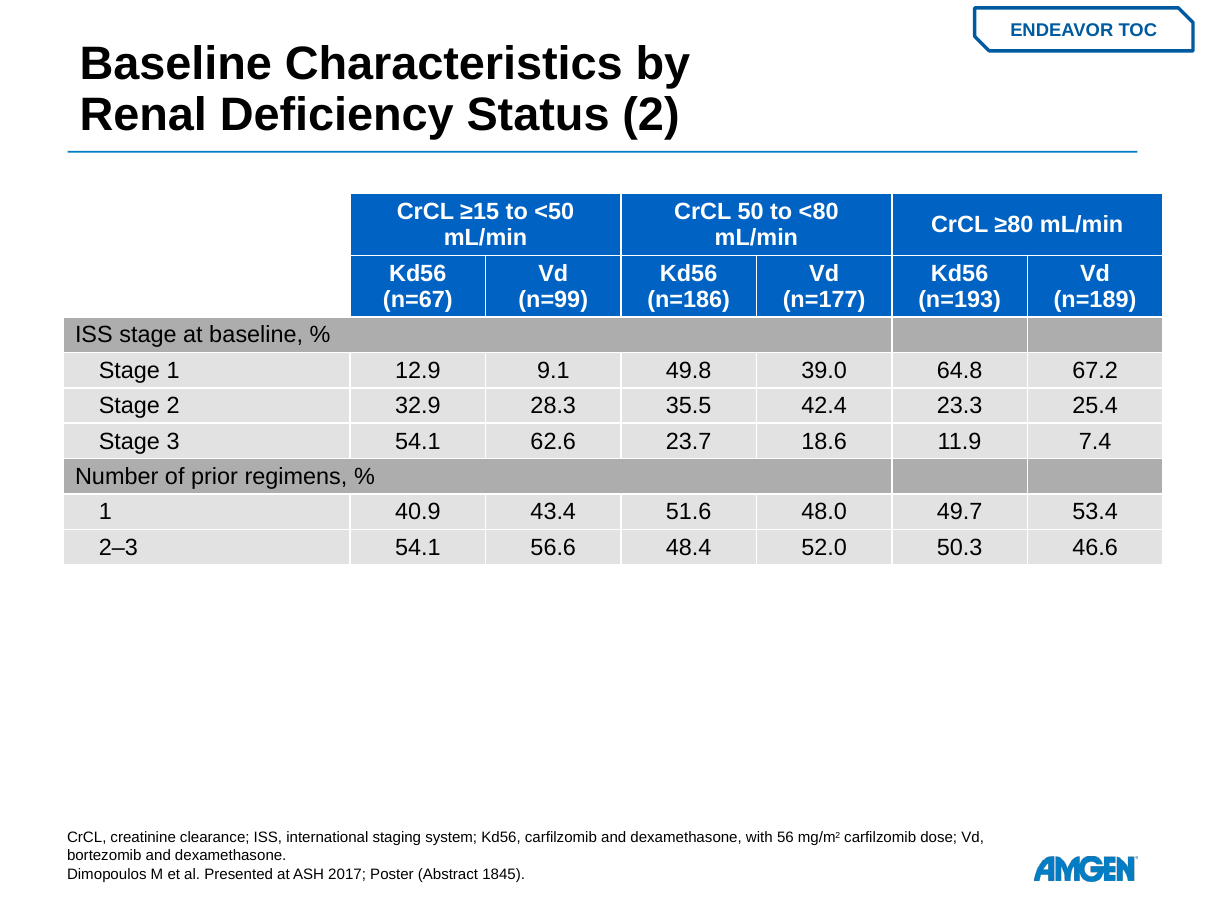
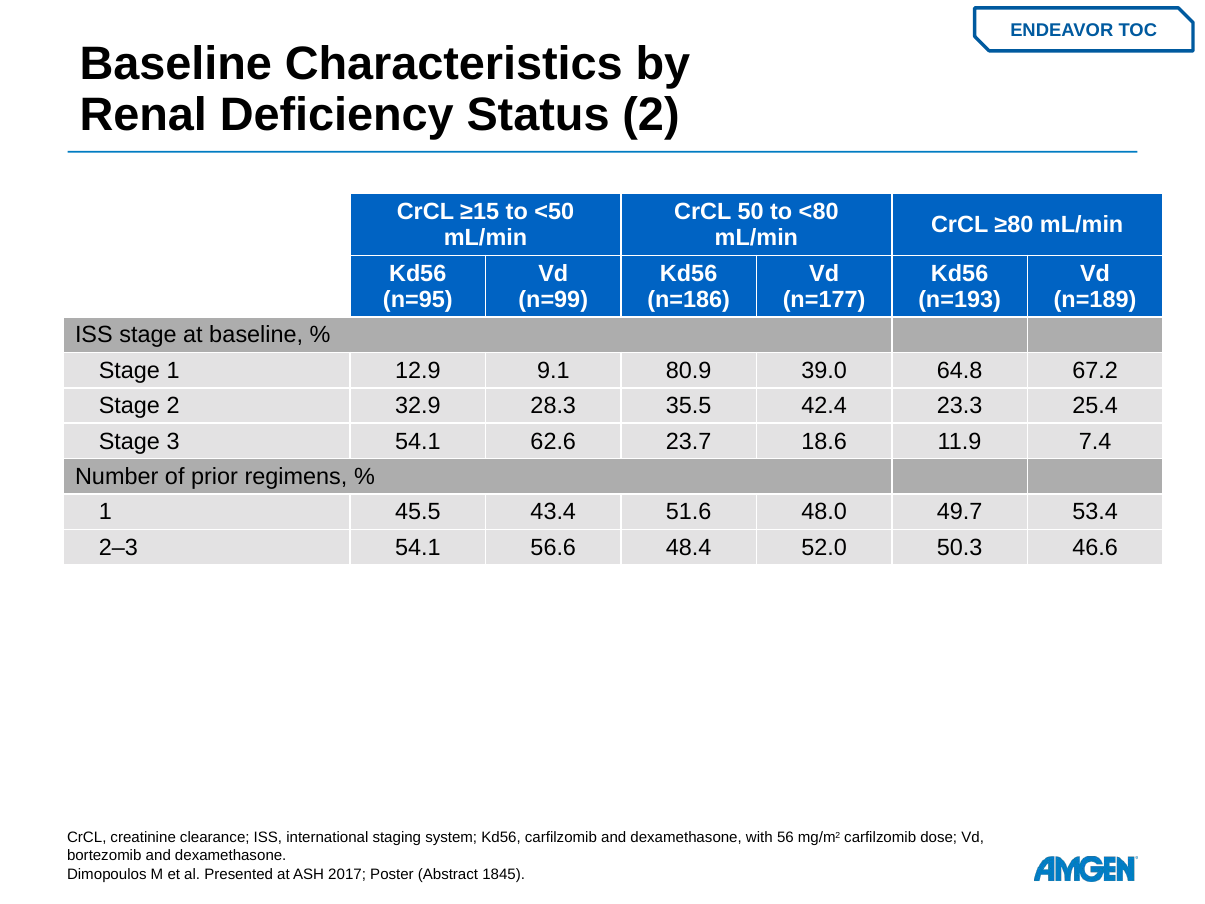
n=67: n=67 -> n=95 (418, 300)
49.8: 49.8 -> 80.9 (689, 370)
40.9: 40.9 -> 45.5 (418, 512)
